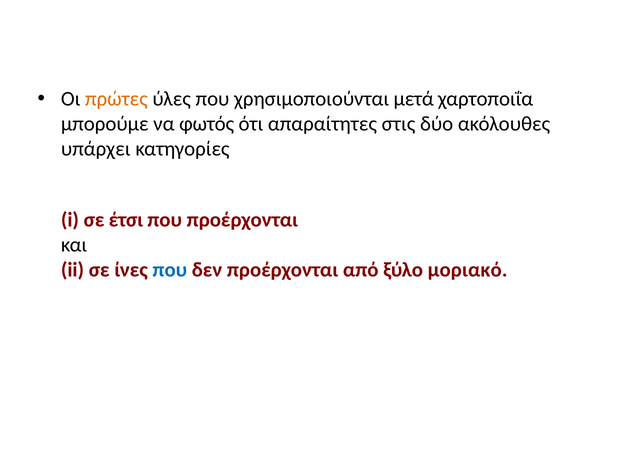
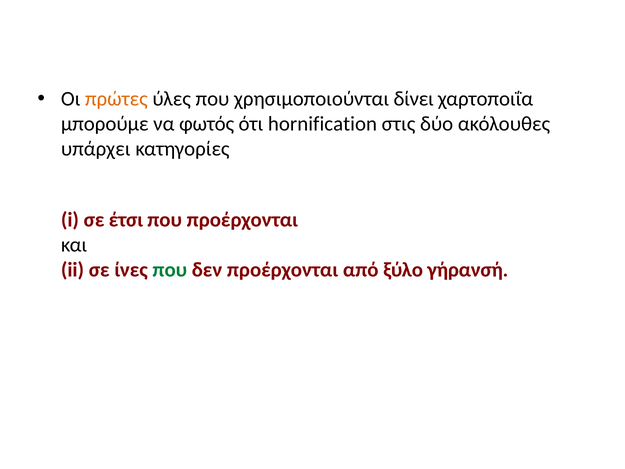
μετά: μετά -> δίνει (414, 99)
απαραίτητες: απαραίτητες -> hornification (322, 124)
που colour: blue -> green (170, 270)
μοριακό: μοριακό -> γήρανσή (468, 270)
